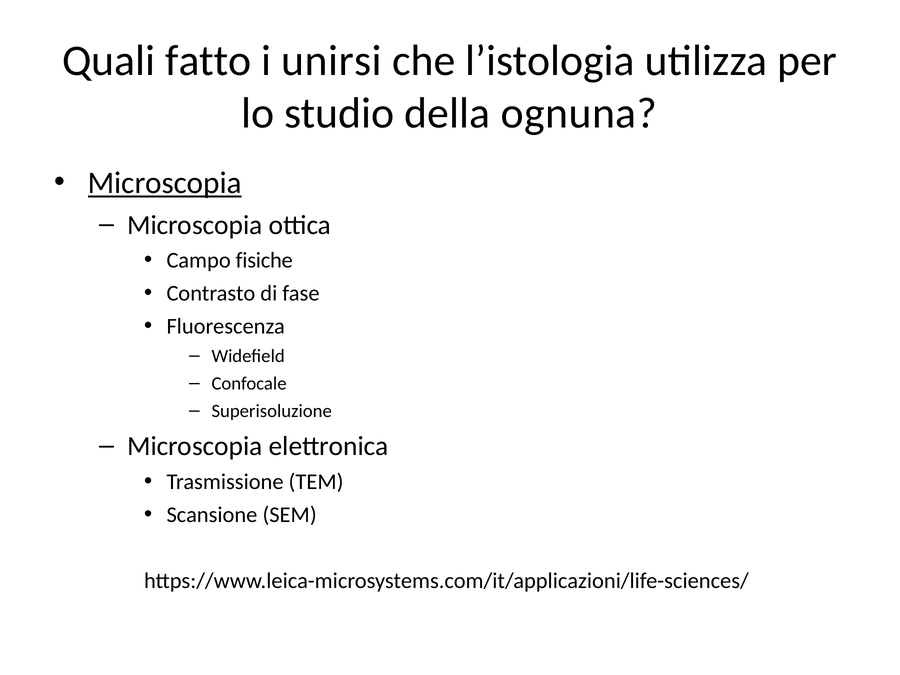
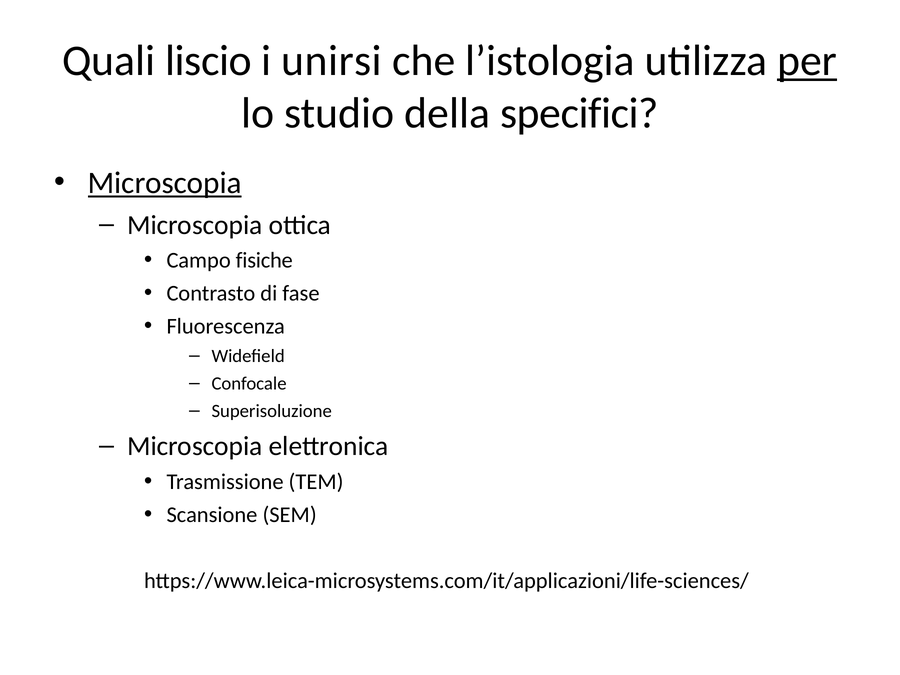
fatto: fatto -> liscio (209, 61)
per underline: none -> present (807, 61)
ognuna: ognuna -> specifici (579, 113)
